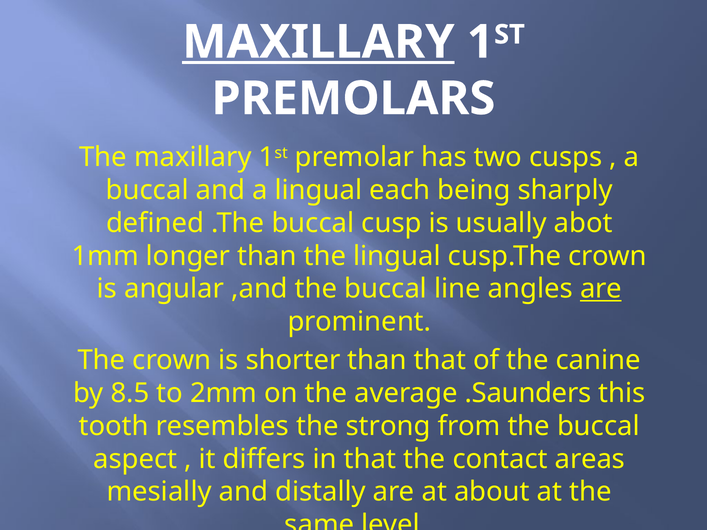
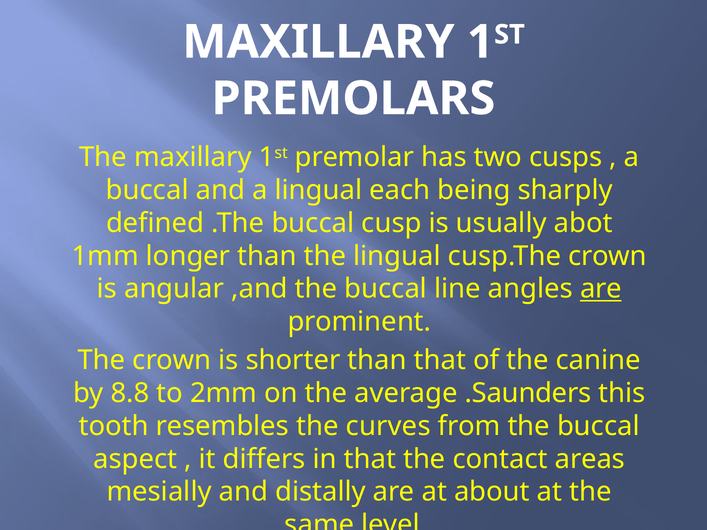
MAXILLARY underline: present -> none (318, 42)
8.5: 8.5 -> 8.8 (130, 393)
strong: strong -> curves (388, 426)
